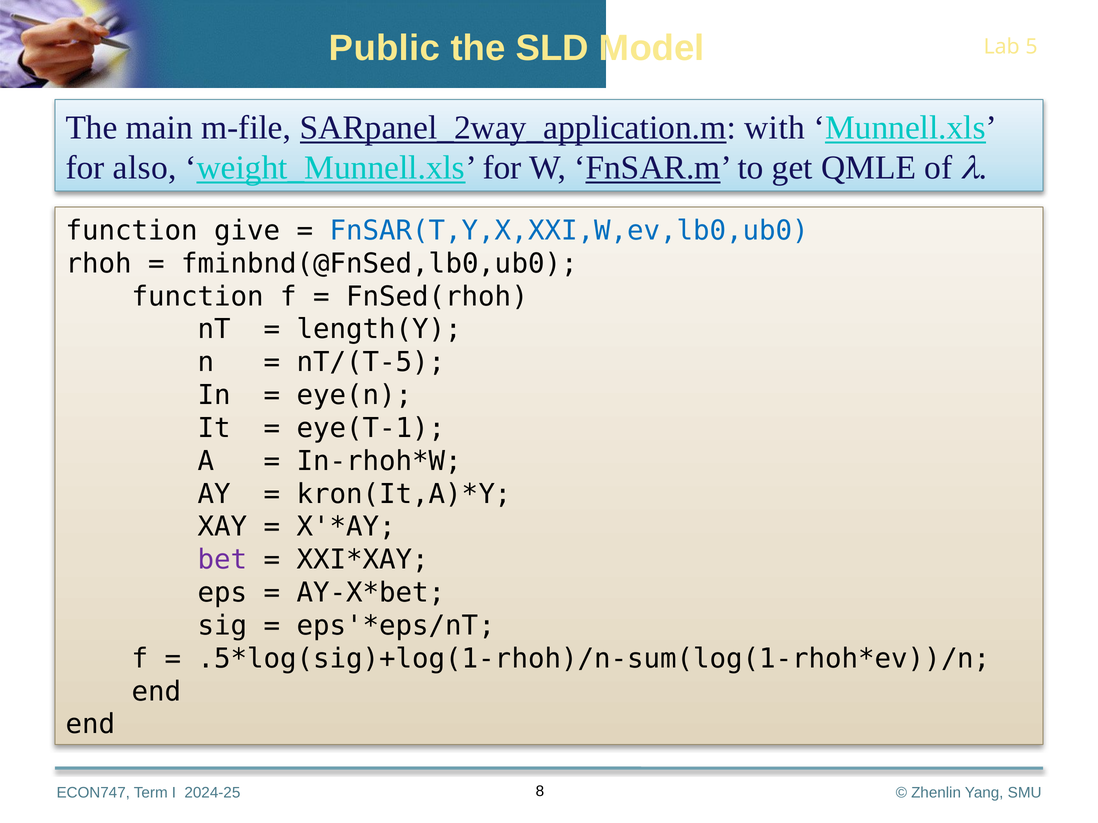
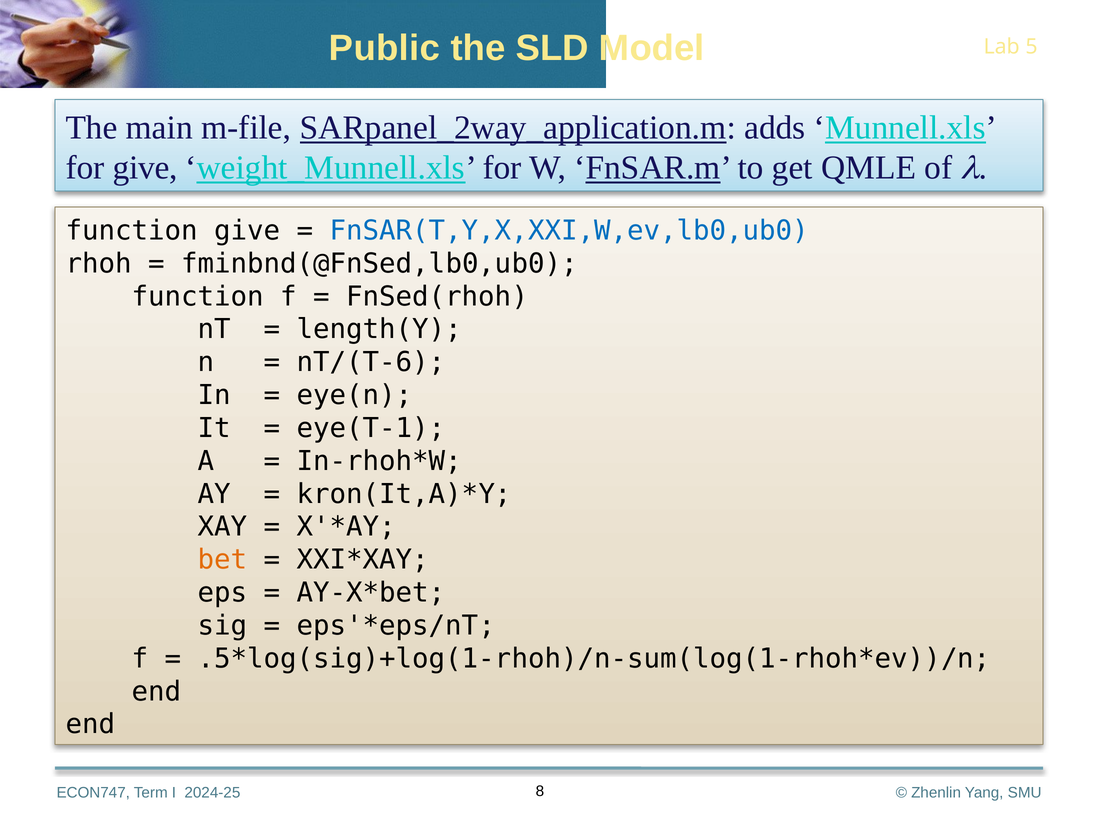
with: with -> adds (775, 128)
for also: also -> give (145, 168)
nT/(T-5: nT/(T-5 -> nT/(T-6 (371, 363)
bet colour: purple -> orange (223, 560)
